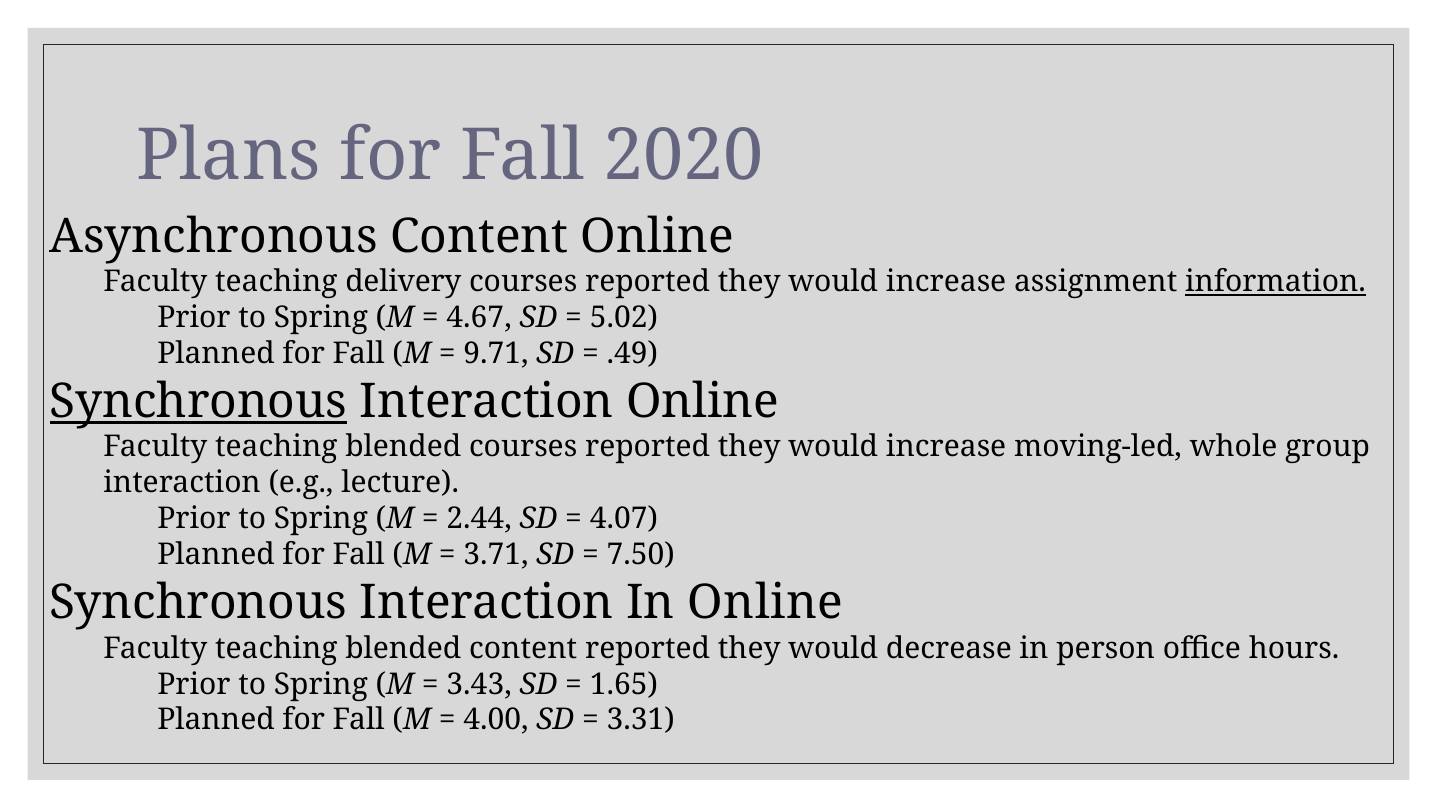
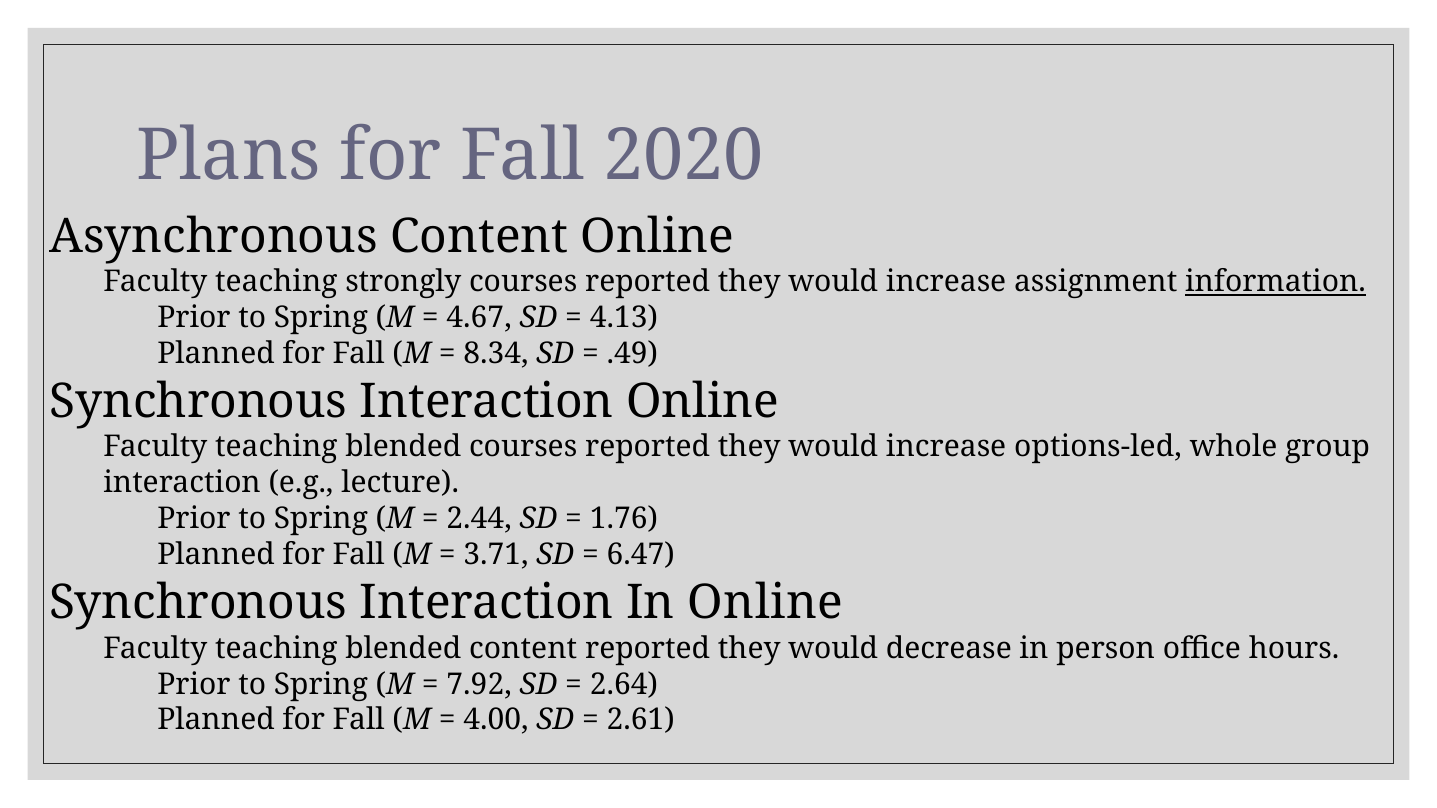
delivery: delivery -> strongly (403, 282)
5.02: 5.02 -> 4.13 (624, 318)
9.71: 9.71 -> 8.34 (496, 354)
Synchronous underline: present -> none (199, 402)
moving-led: moving-led -> options-led (1098, 447)
4.07: 4.07 -> 1.76 (624, 519)
7.50: 7.50 -> 6.47 (641, 555)
3.43: 3.43 -> 7.92 (479, 684)
1.65: 1.65 -> 2.64 (624, 684)
3.31: 3.31 -> 2.61 (641, 720)
